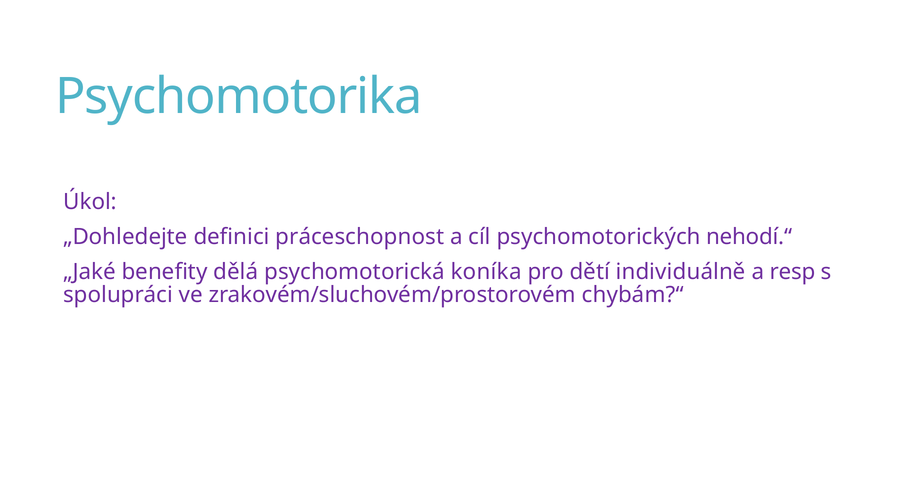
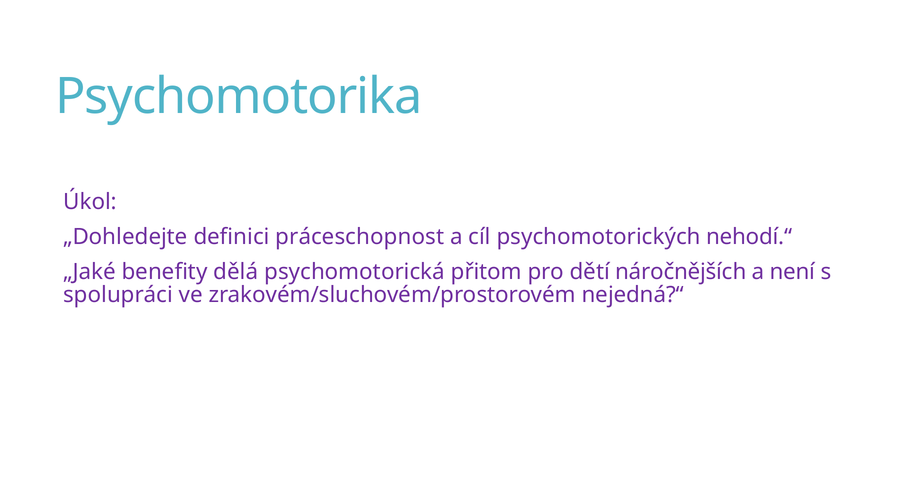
koníka: koníka -> přitom (486, 272)
individuálně: individuálně -> náročnějších (681, 272)
resp: resp -> není (792, 272)
chybám?“: chybám?“ -> nejedná?“ (633, 295)
